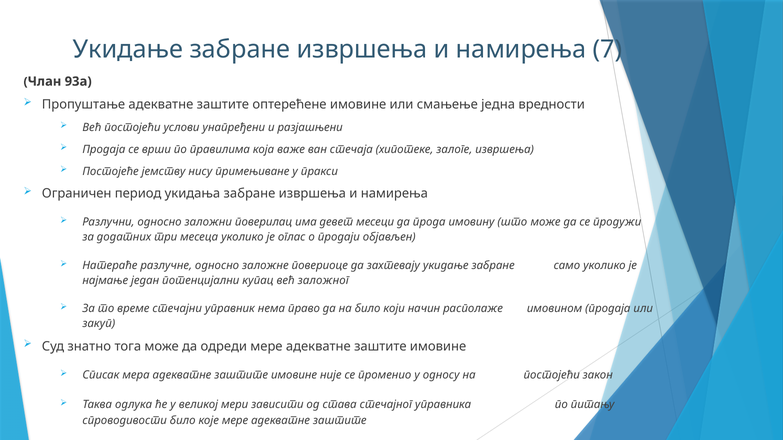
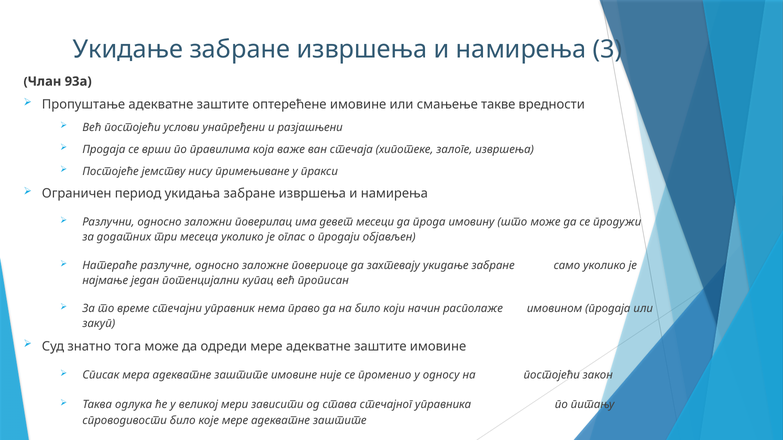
7: 7 -> 3 (608, 49)
једна: једна -> такве (498, 105)
заложног: заложног -> прописан (323, 281)
